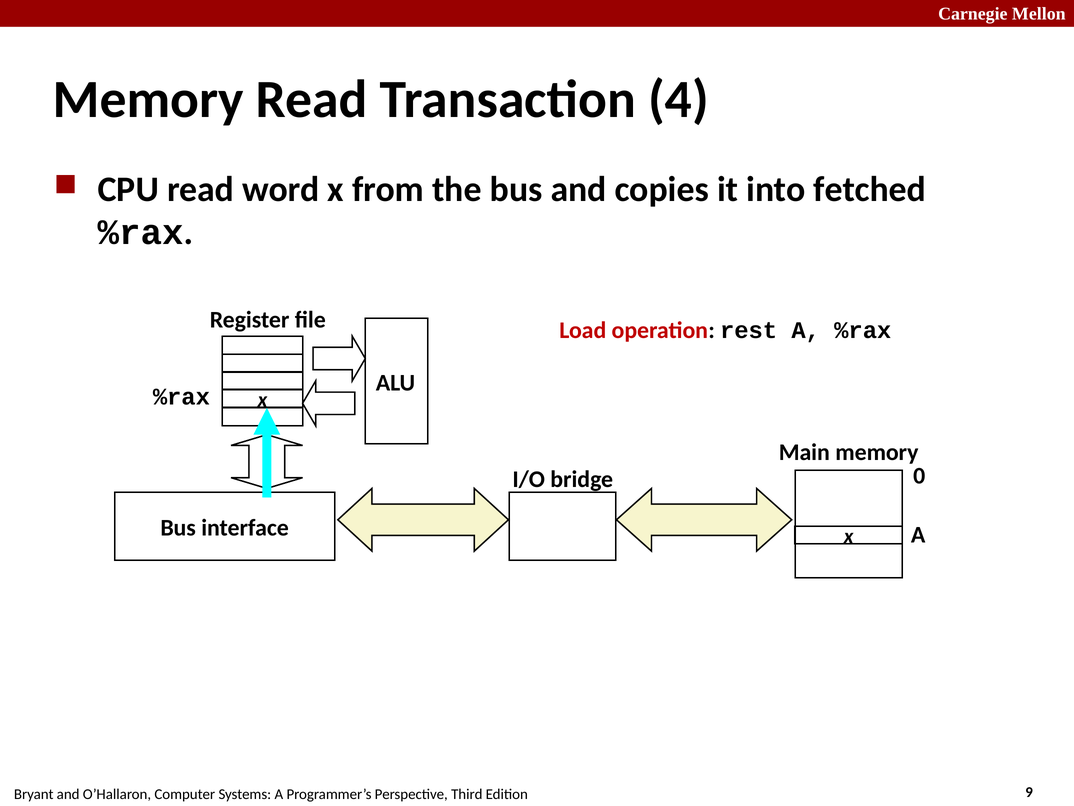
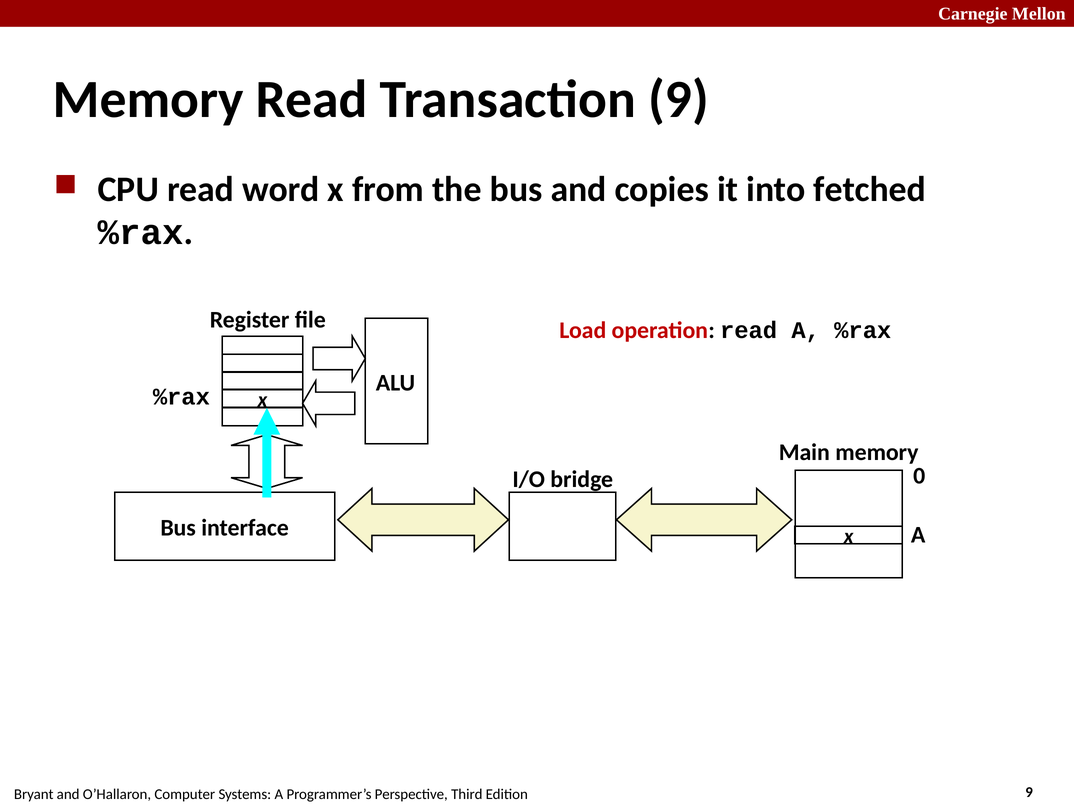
Transaction 4: 4 -> 9 (678, 100)
operation rest: rest -> read (749, 330)
